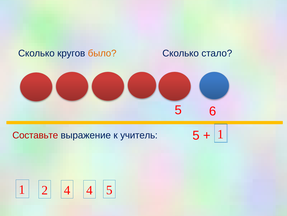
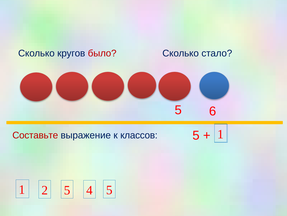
было colour: orange -> red (102, 53)
учитель: учитель -> классов (139, 135)
2 4: 4 -> 5 (67, 190)
